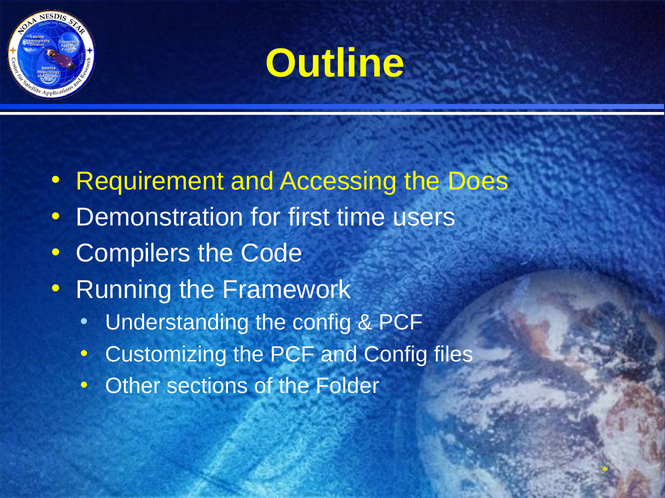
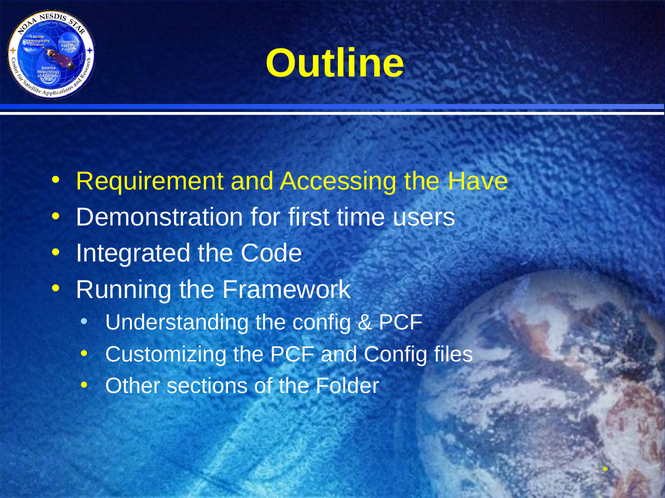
Does: Does -> Have (478, 181)
Compilers: Compilers -> Integrated (133, 254)
